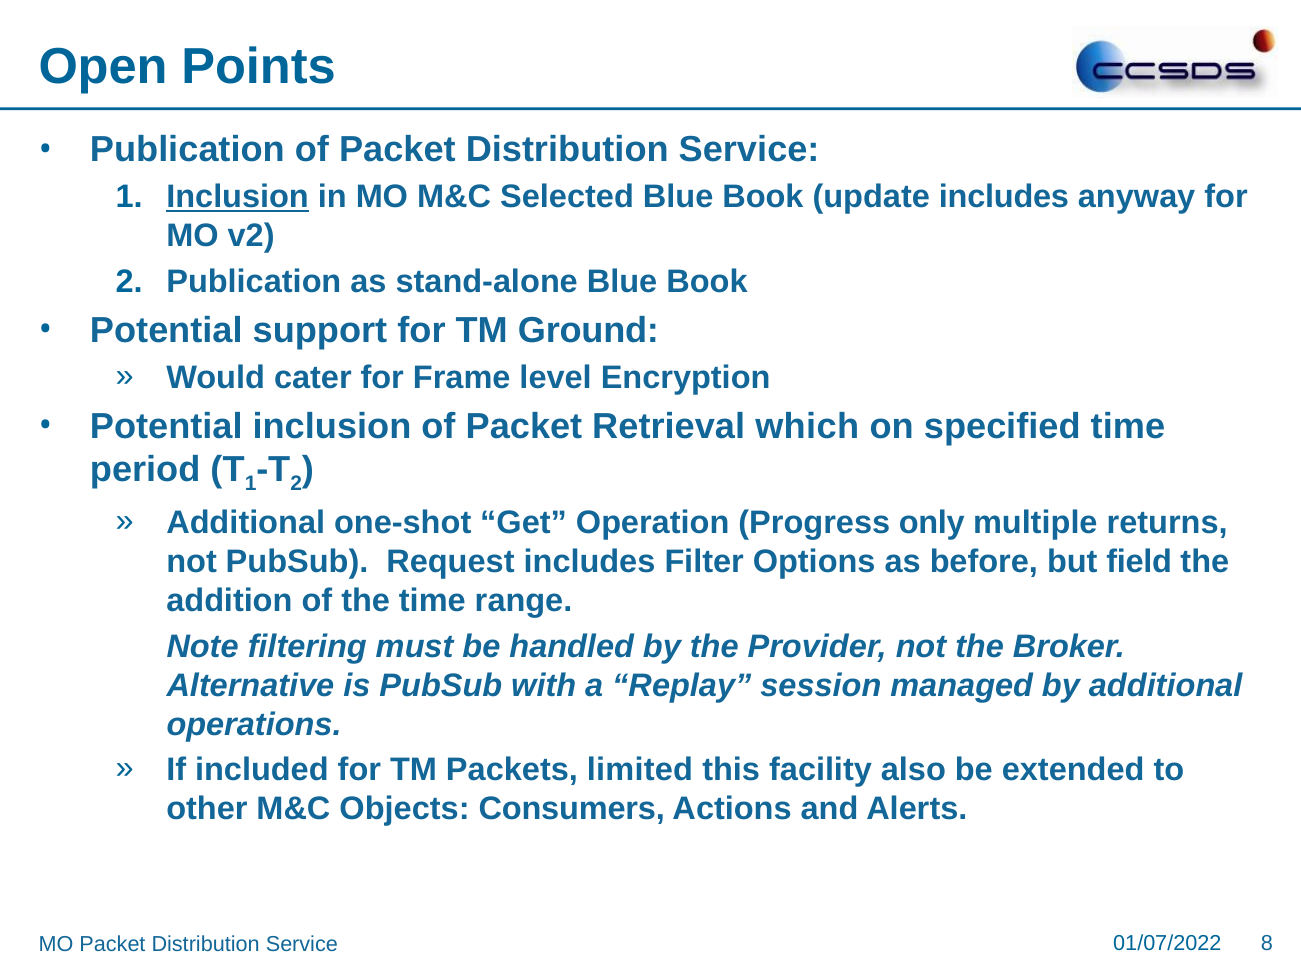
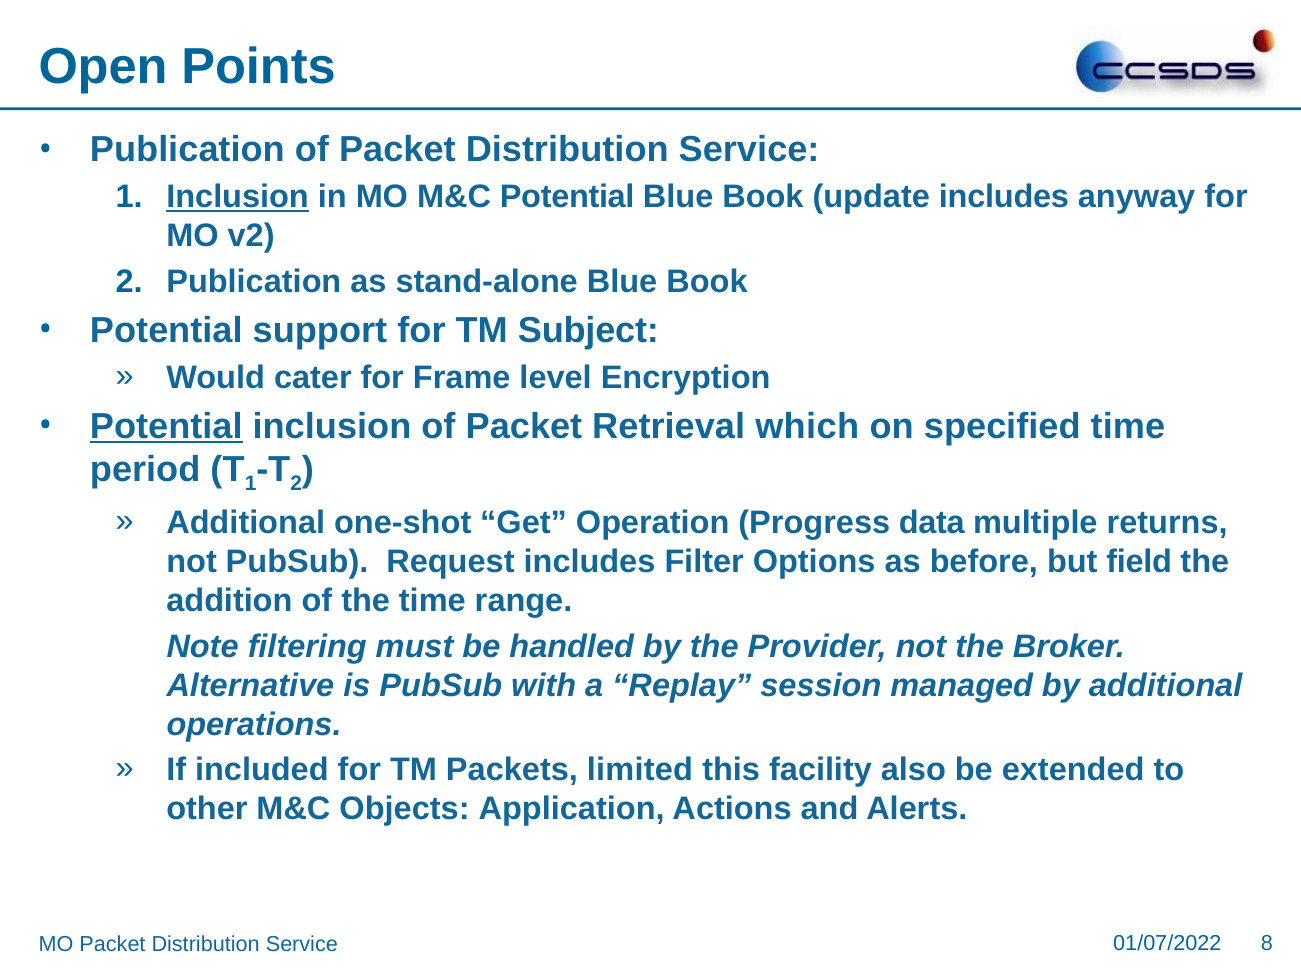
M&C Selected: Selected -> Potential (567, 197)
Ground: Ground -> Subject (588, 330)
Potential underline: none -> present (166, 427)
only: only -> data (932, 523)
Consumers: Consumers -> Application (572, 810)
